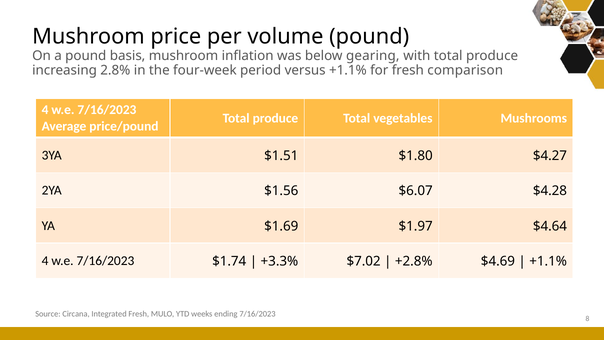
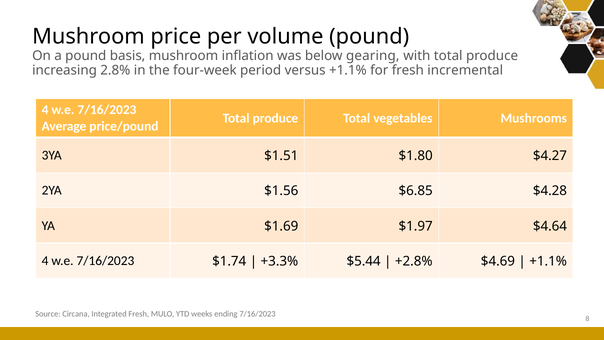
comparison: comparison -> incremental (465, 70)
$6.07: $6.07 -> $6.85 (416, 191)
$7.02: $7.02 -> $5.44 (364, 261)
